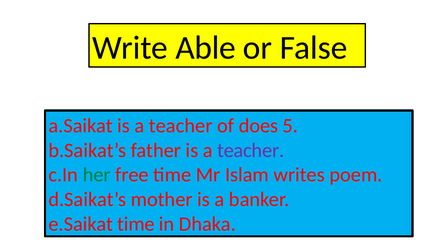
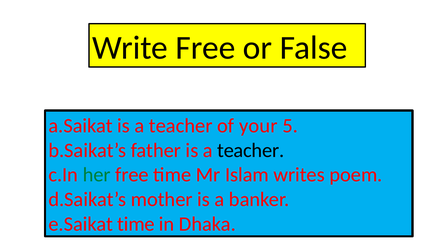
Write Able: Able -> Free (205, 48)
does: does -> your (258, 126)
teacher colour: purple -> black (251, 150)
